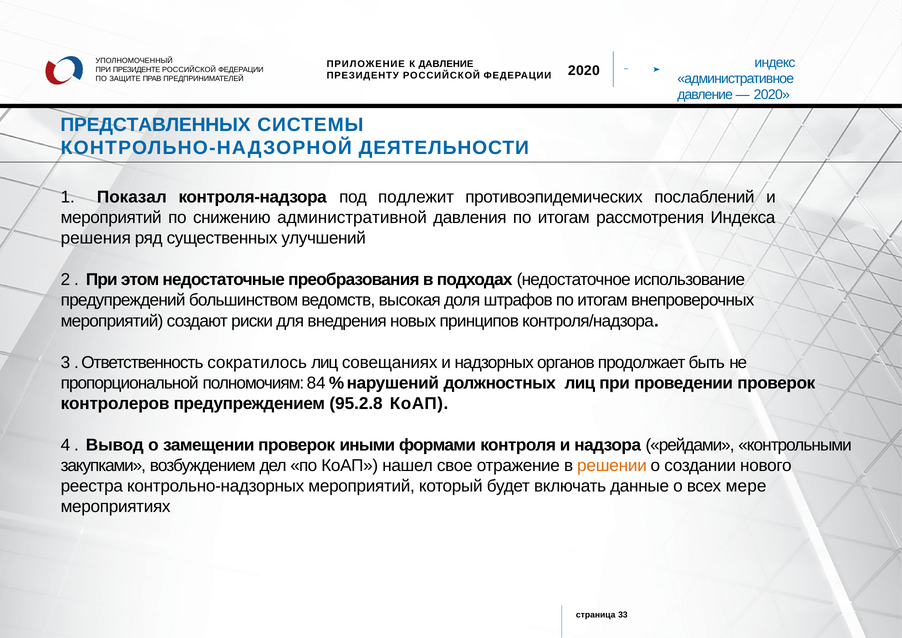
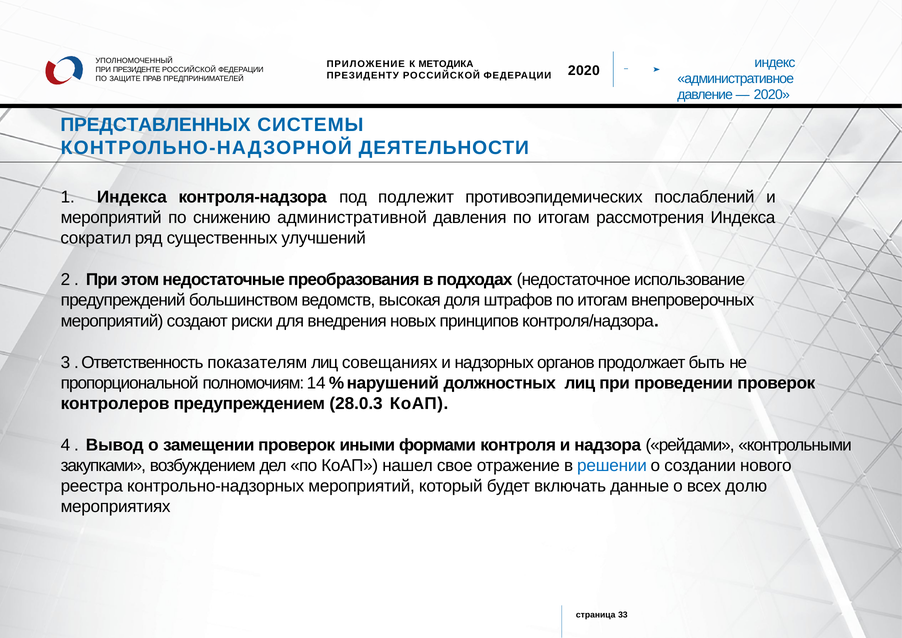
К ДАВЛЕНИЕ: ДАВЛЕНИЕ -> МЕТОДИКА (446, 64)
1 Показал: Показал -> Индекса (132, 197)
решения: решения -> сократил (96, 238)
сократилось: сократилось -> показателям (257, 362)
84: 84 -> 14 (316, 383)
95.2.8: 95.2.8 -> 28.0.3 (356, 404)
решении colour: orange -> blue (612, 466)
мере: мере -> долю (746, 486)
